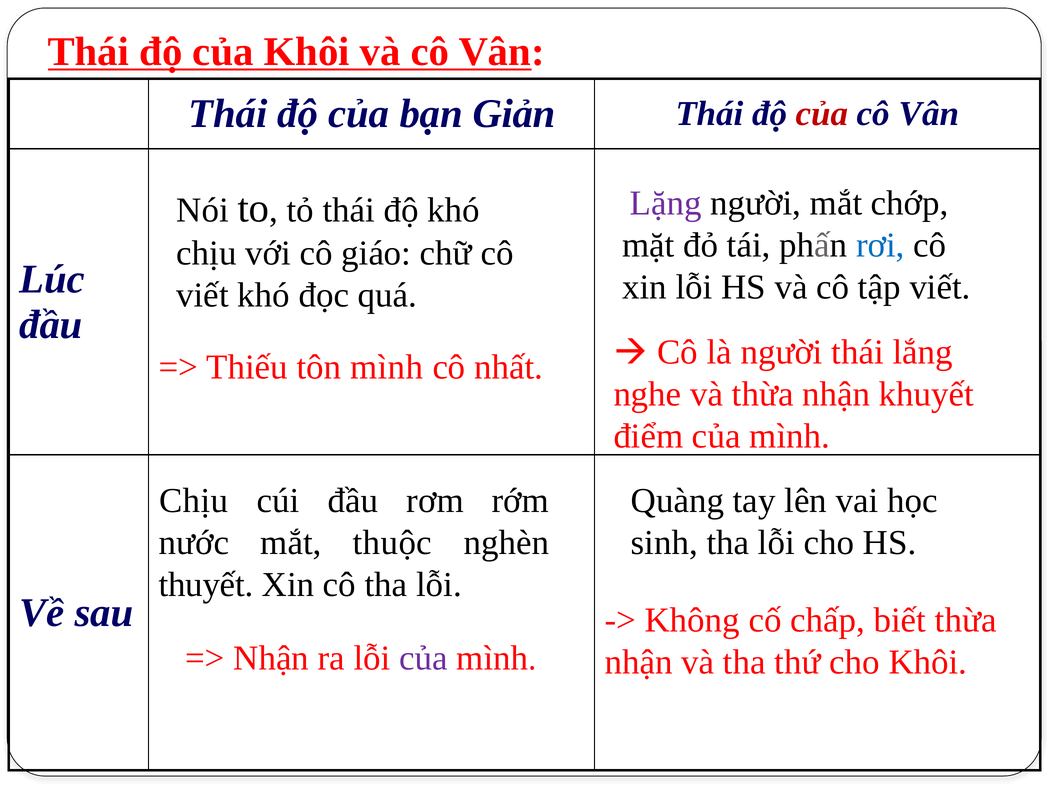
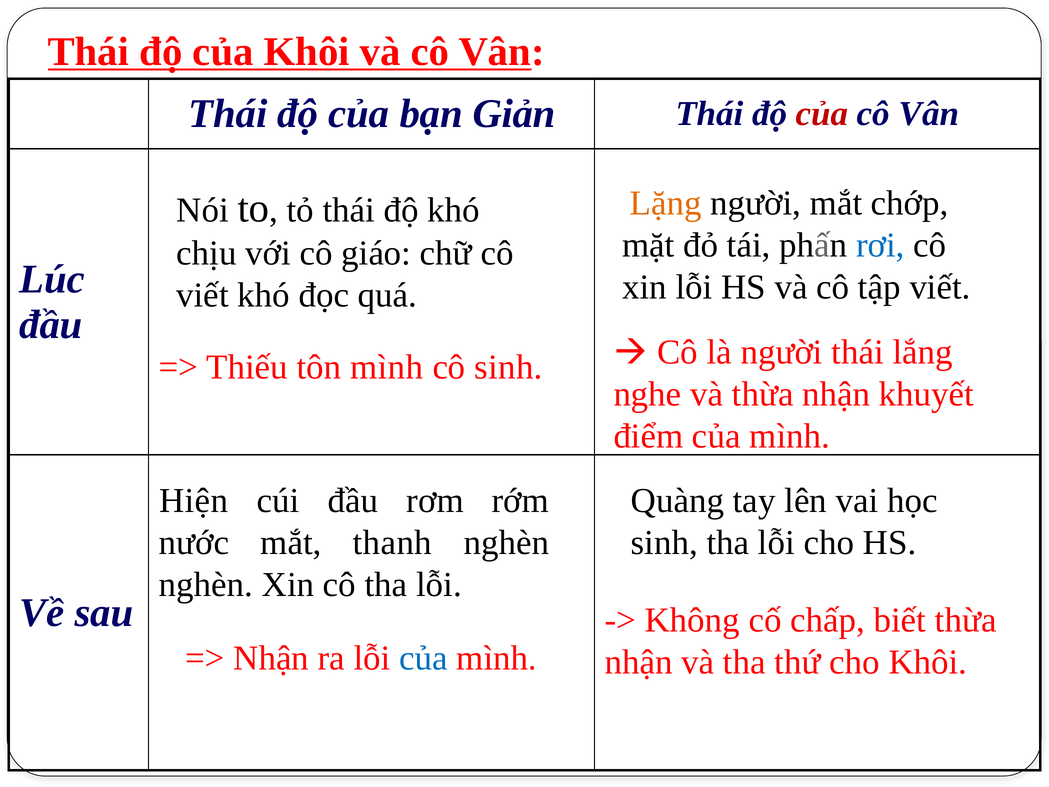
Lặng colour: purple -> orange (666, 203)
cô nhất: nhất -> sinh (509, 367)
Chịu: Chịu -> Hiện (194, 501)
thuộc: thuộc -> thanh (392, 543)
thuyết: thuyết -> nghèn (206, 585)
của colour: purple -> blue (423, 658)
